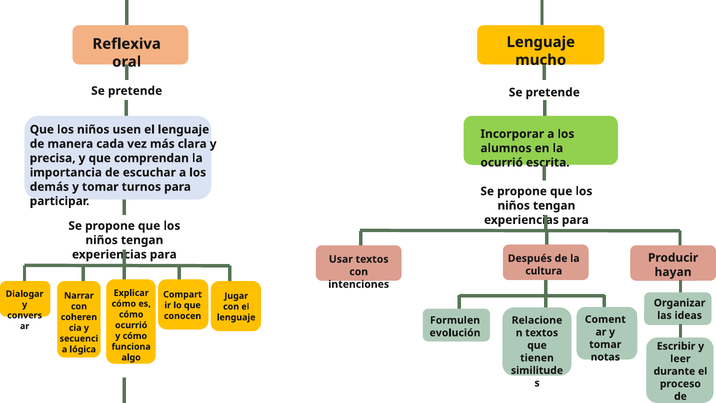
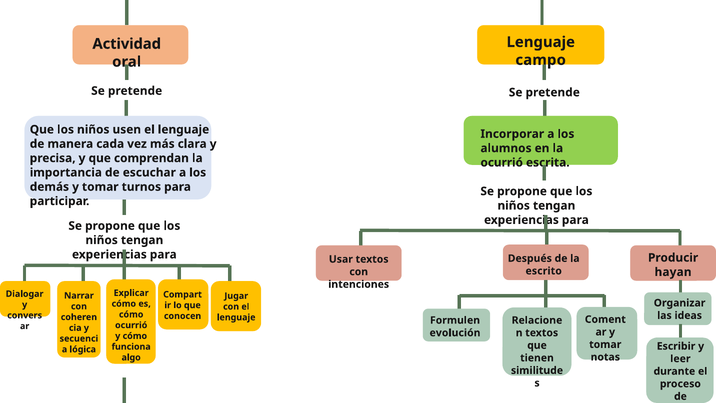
Reflexiva: Reflexiva -> Actividad (127, 44)
mucho: mucho -> campo (541, 60)
cultura: cultura -> escrito (544, 271)
